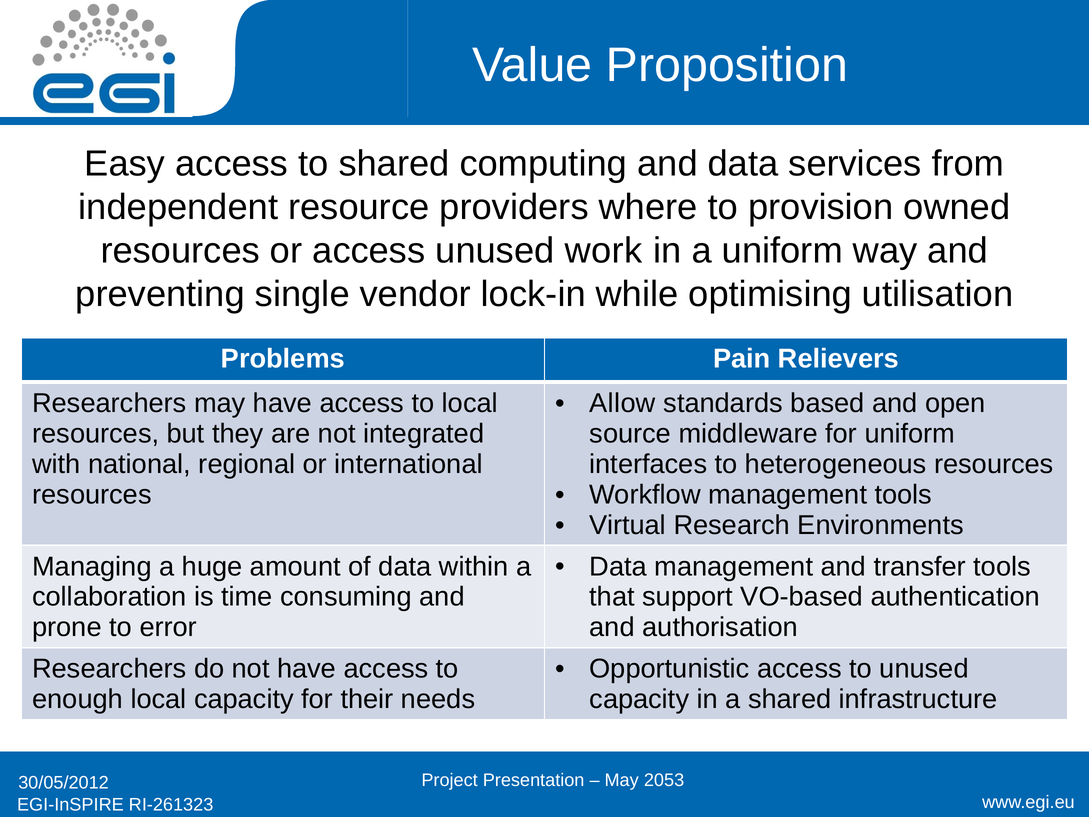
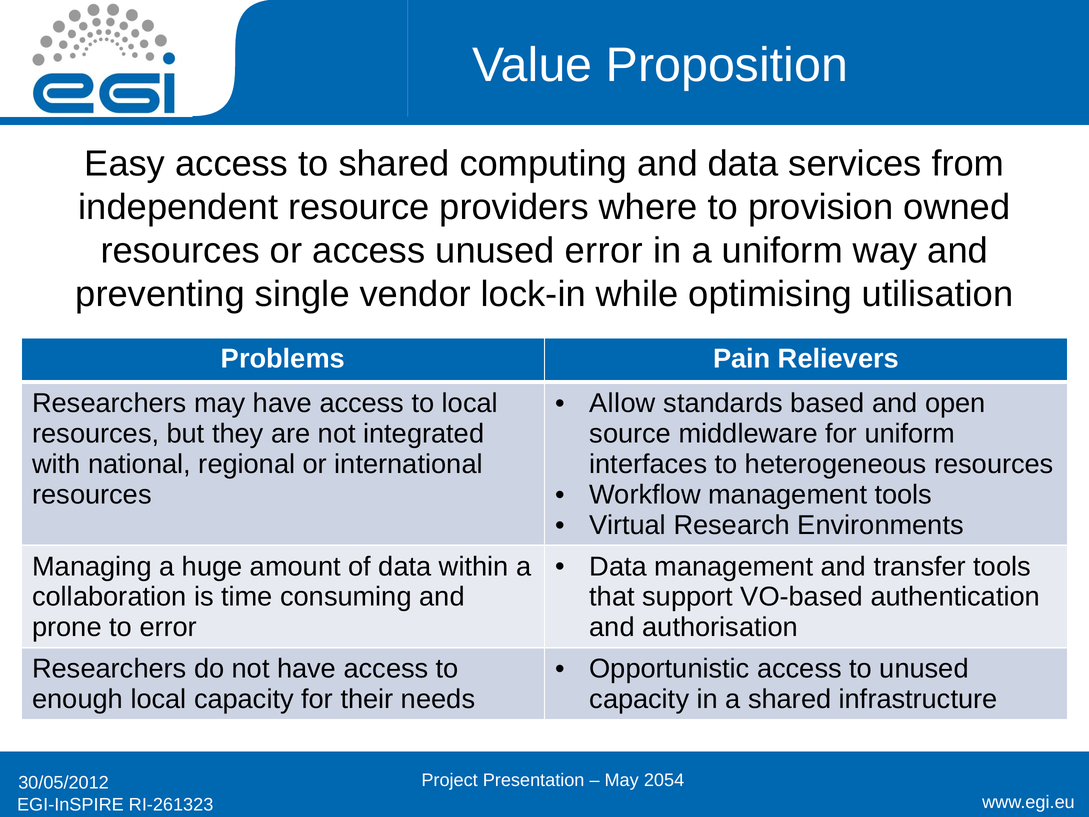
unused work: work -> error (604, 251)
2053: 2053 -> 2054 (664, 780)
